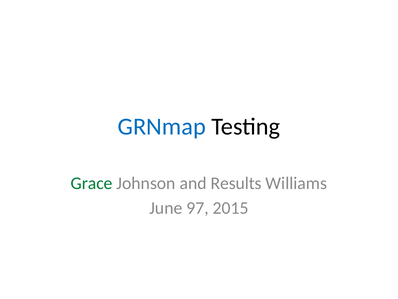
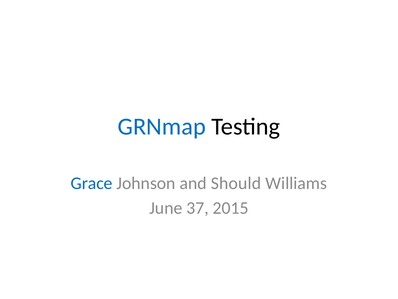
Grace colour: green -> blue (92, 183)
Results: Results -> Should (236, 183)
97: 97 -> 37 (197, 208)
